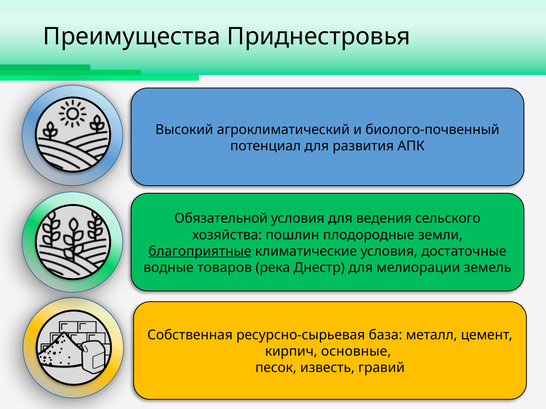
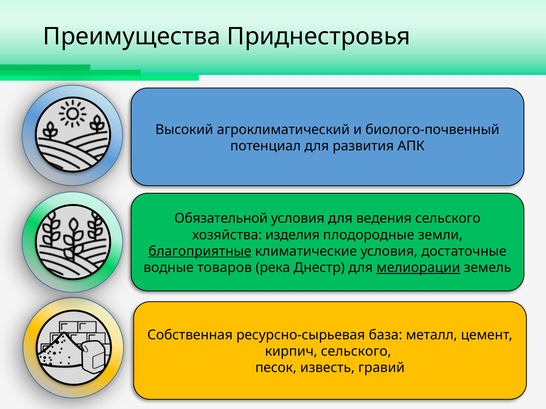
пошлин: пошлин -> изделия (293, 235)
мелиорации underline: none -> present (418, 268)
кирпич основные: основные -> сельского (356, 352)
